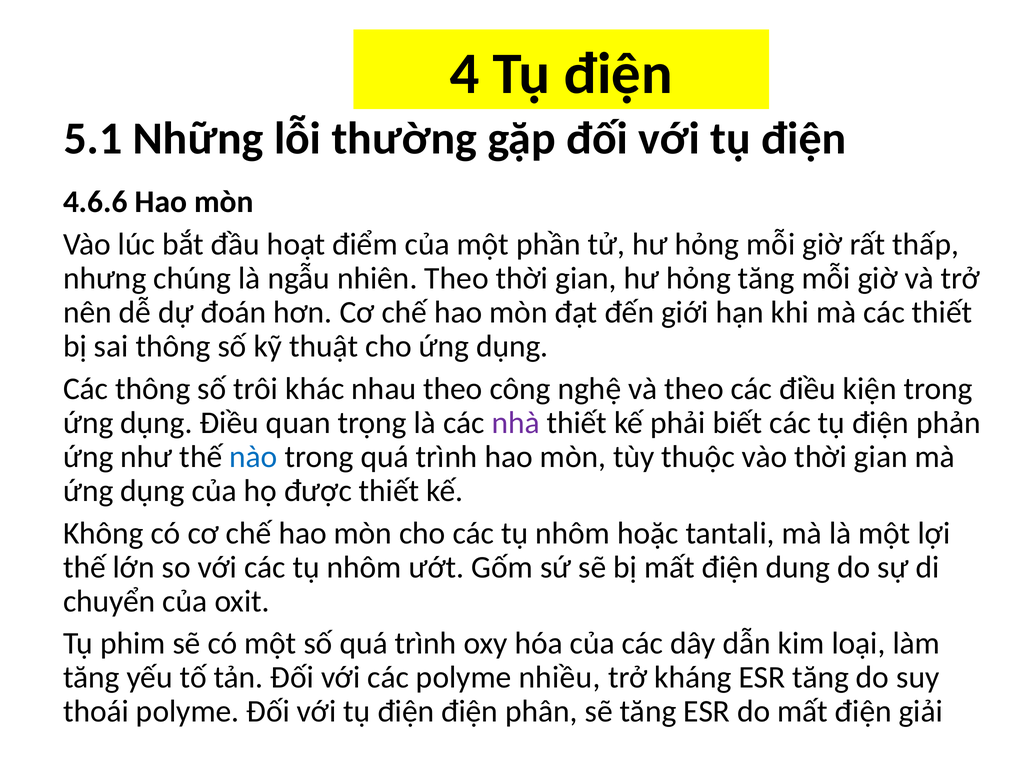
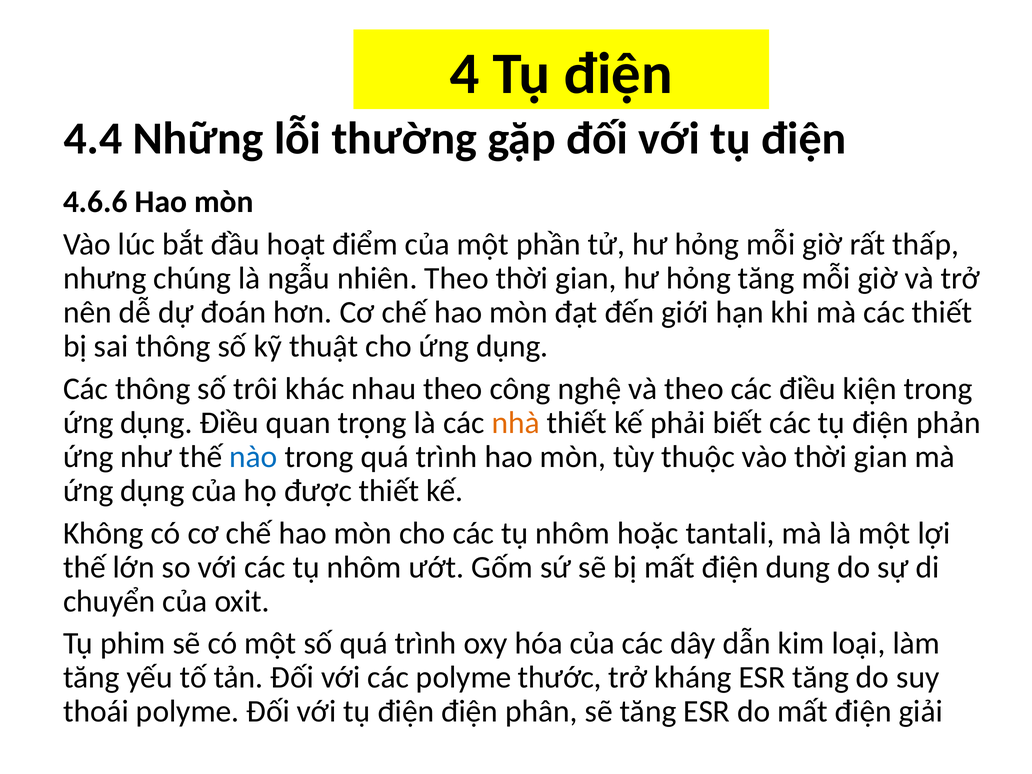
5.1: 5.1 -> 4.4 (93, 138)
nhà colour: purple -> orange (516, 423)
nhiều: nhiều -> thước (560, 678)
